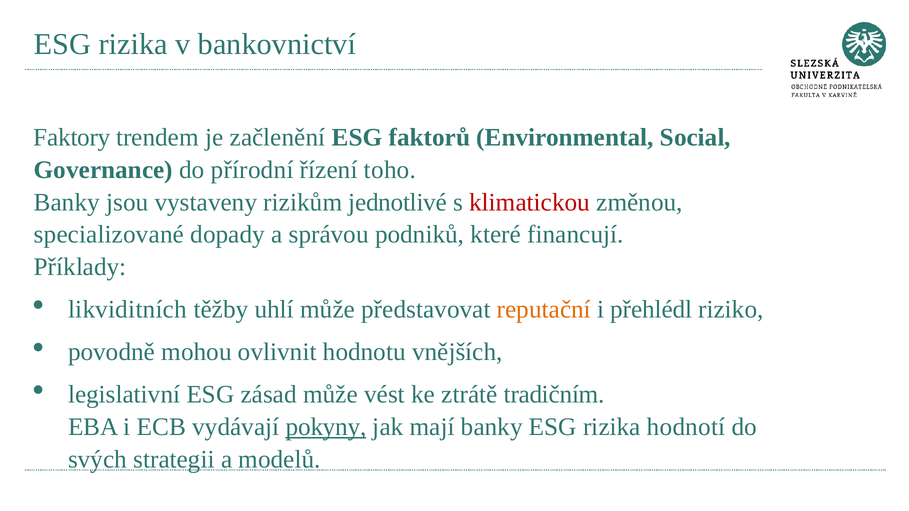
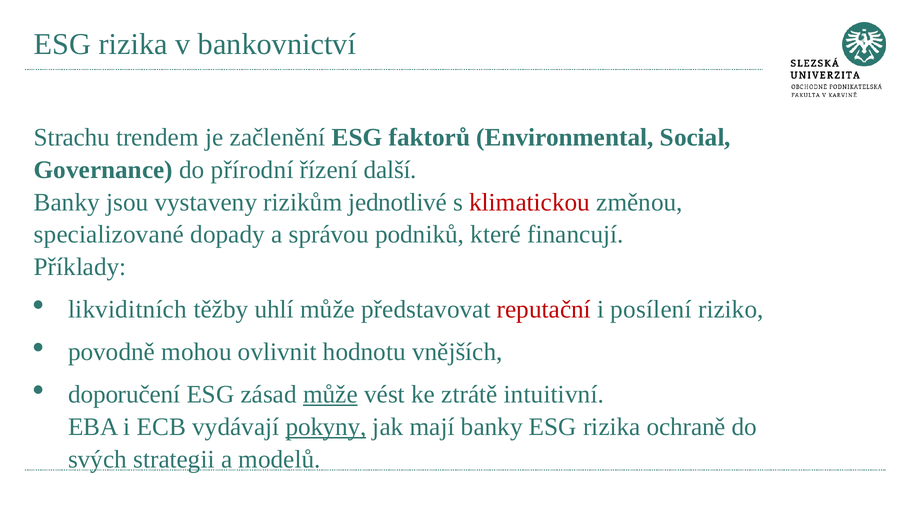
Faktory: Faktory -> Strachu (72, 137)
toho: toho -> další (390, 170)
reputační colour: orange -> red (544, 310)
přehlédl: přehlédl -> posílení (651, 310)
legislativní: legislativní -> doporučení (124, 395)
může underline: none -> present (330, 395)
tradičním: tradičním -> intuitivní (554, 395)
hodnotí: hodnotí -> ochraně (686, 427)
